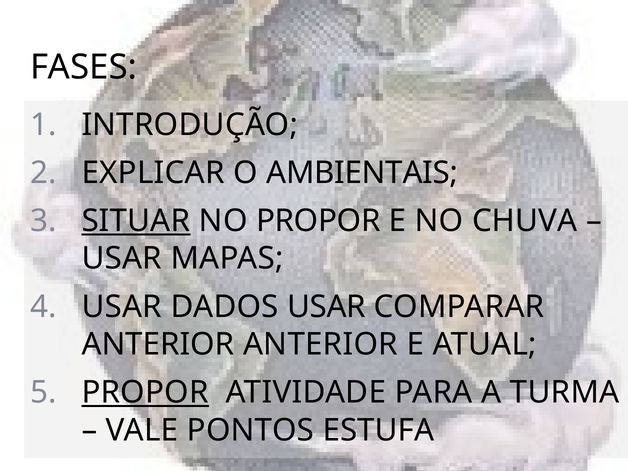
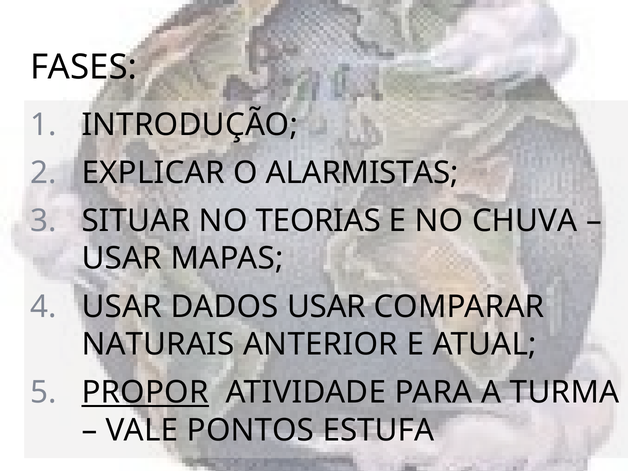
AMBIENTAIS: AMBIENTAIS -> ALARMISTAS (362, 173)
SITUAR underline: present -> none (136, 221)
NO PROPOR: PROPOR -> TEORIAS (318, 221)
ANTERIOR: ANTERIOR -> NATURAIS (158, 344)
